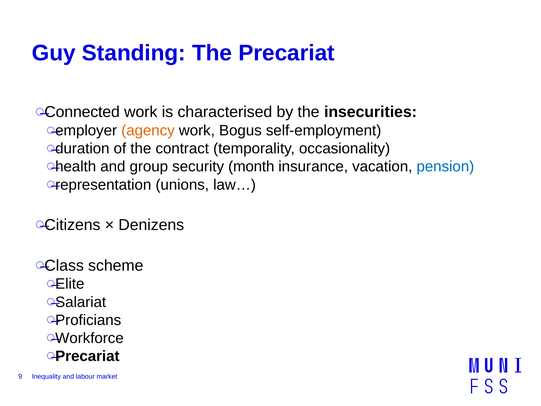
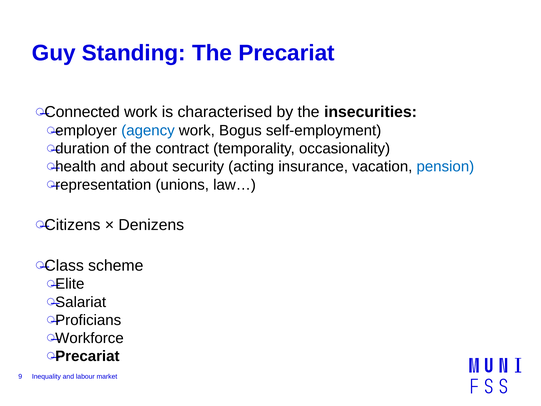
agency colour: orange -> blue (148, 130)
group: group -> about (149, 167)
month: month -> acting (251, 167)
